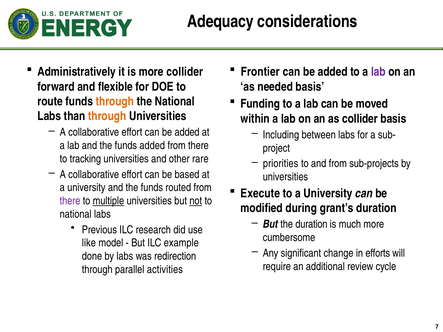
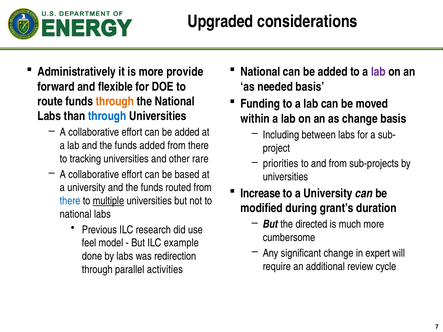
Adequacy: Adequacy -> Upgraded (220, 22)
more collider: collider -> provide (185, 72)
Frontier: Frontier -> National (260, 72)
through colour: orange -> blue (107, 116)
as collider: collider -> change (360, 119)
Execute: Execute -> Increase (260, 194)
there colour: purple -> blue (70, 201)
not underline: present -> none (196, 201)
the duration: duration -> directed (311, 224)
like: like -> feel (89, 243)
efforts: efforts -> expert (378, 253)
